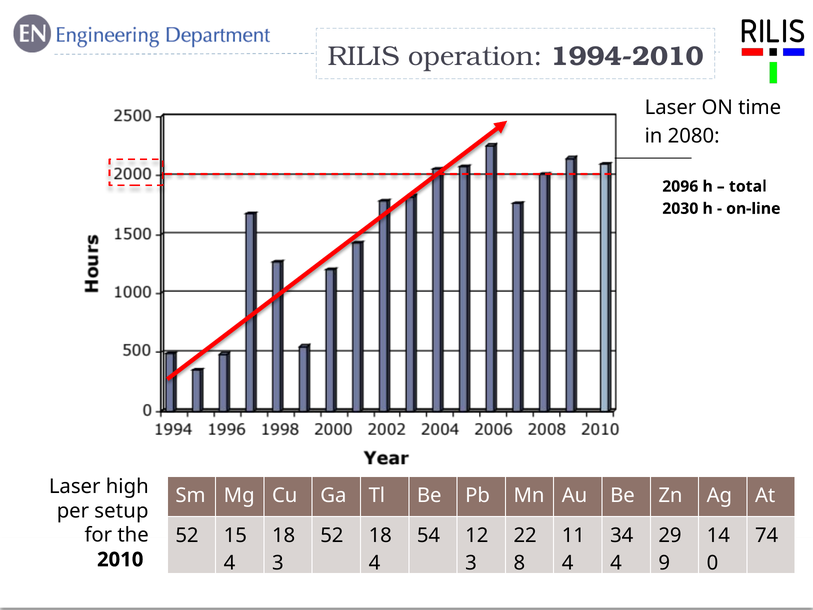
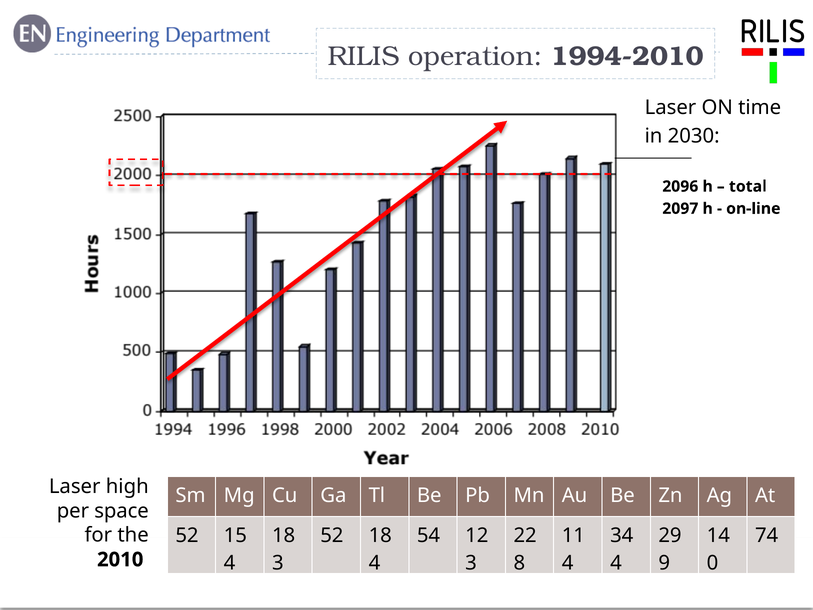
2080: 2080 -> 2030 (694, 136)
2030: 2030 -> 2097 (680, 209)
setup: setup -> space (122, 511)
